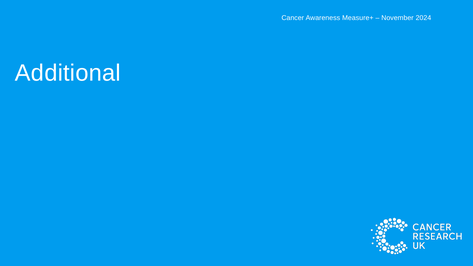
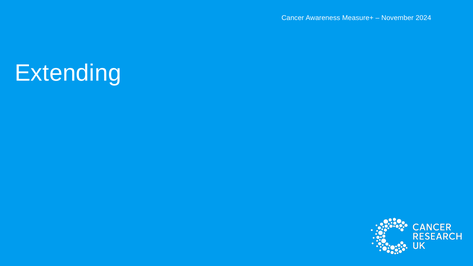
Additional: Additional -> Extending (68, 73)
